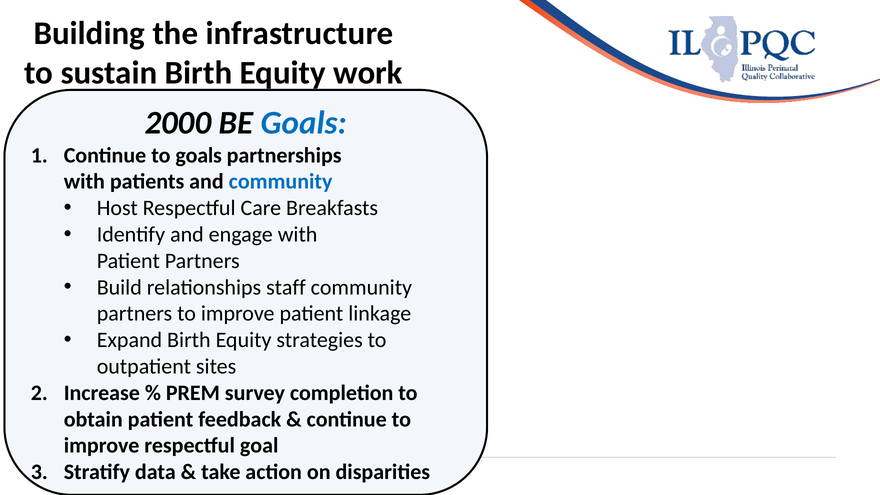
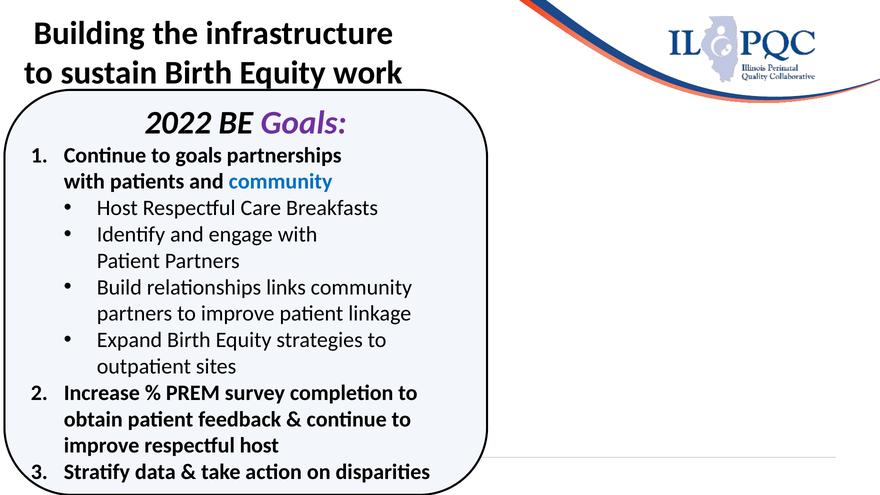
2000: 2000 -> 2022 (178, 123)
Goals colour: blue -> purple (304, 123)
staff: staff -> links (286, 287)
respectful goal: goal -> host (259, 446)
